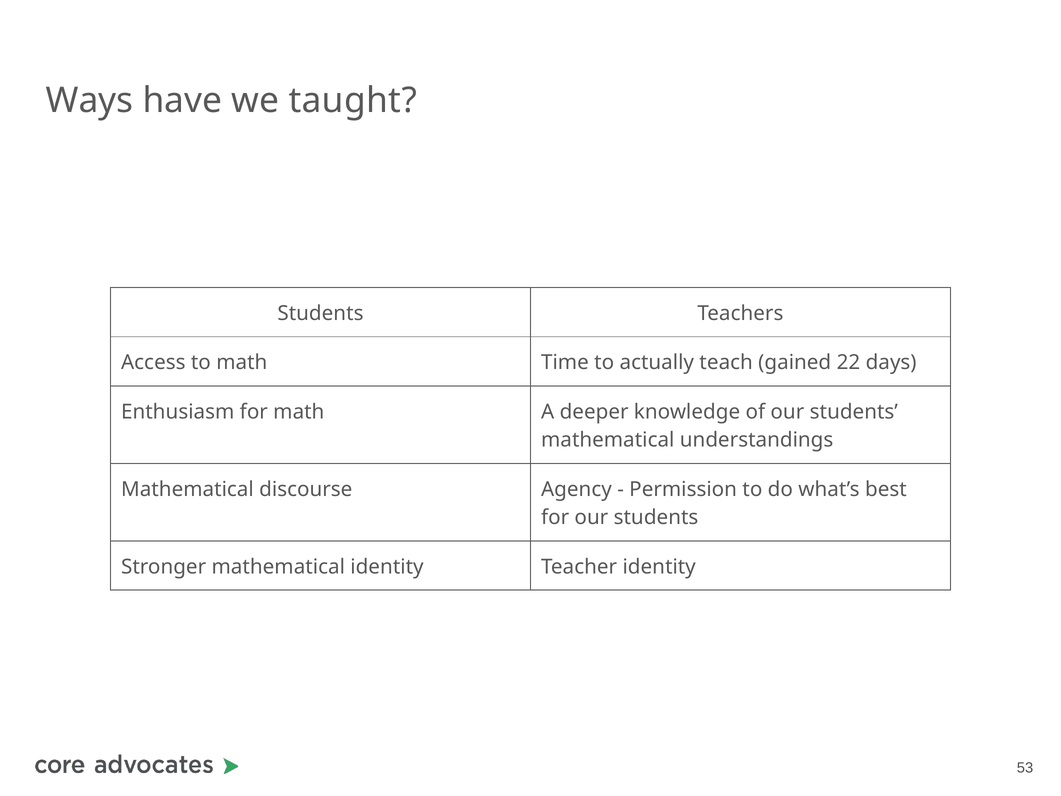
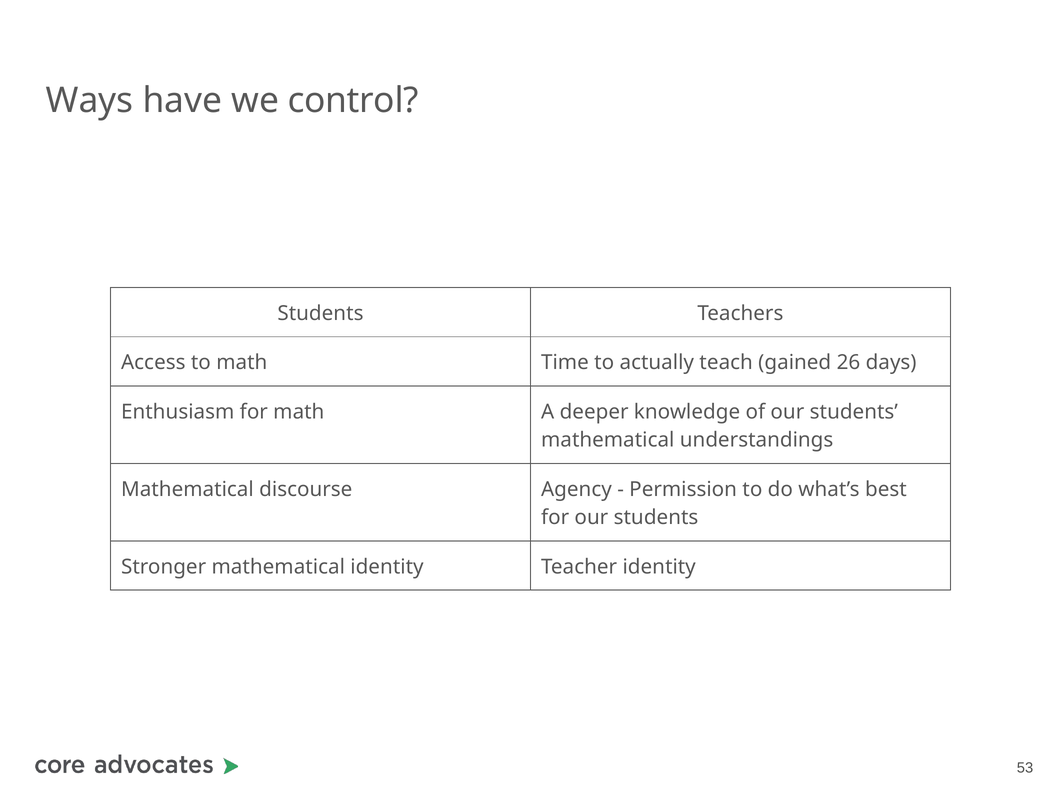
taught: taught -> control (353, 101)
22: 22 -> 26 (848, 362)
